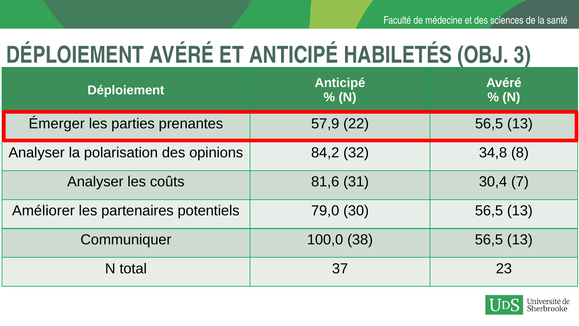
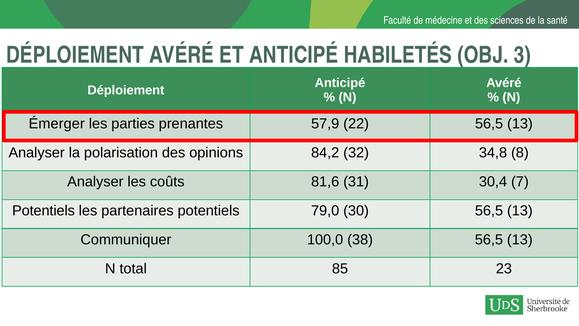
Améliorer: Améliorer -> Potentiels (44, 211)
37: 37 -> 85 (340, 268)
